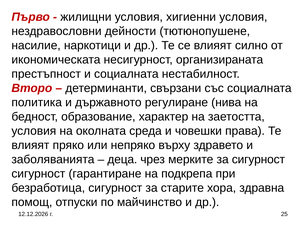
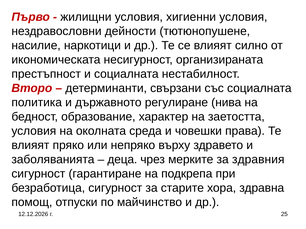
за сигурност: сигурност -> здравния (258, 160)
